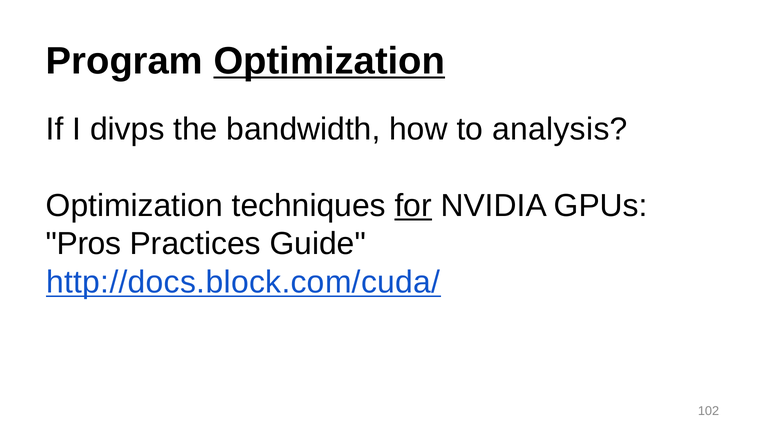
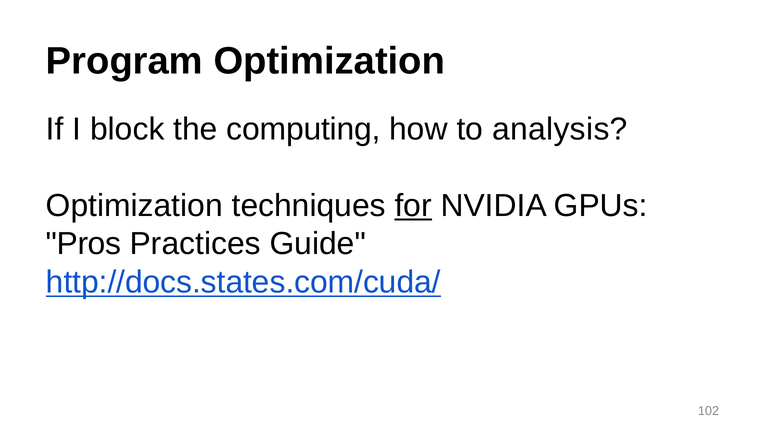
Optimization underline: present -> none (329, 61)
divps: divps -> block (127, 129)
bandwidth: bandwidth -> computing (304, 129)
http://docs.block.com/cuda/: http://docs.block.com/cuda/ -> http://docs.states.com/cuda/ (243, 282)
